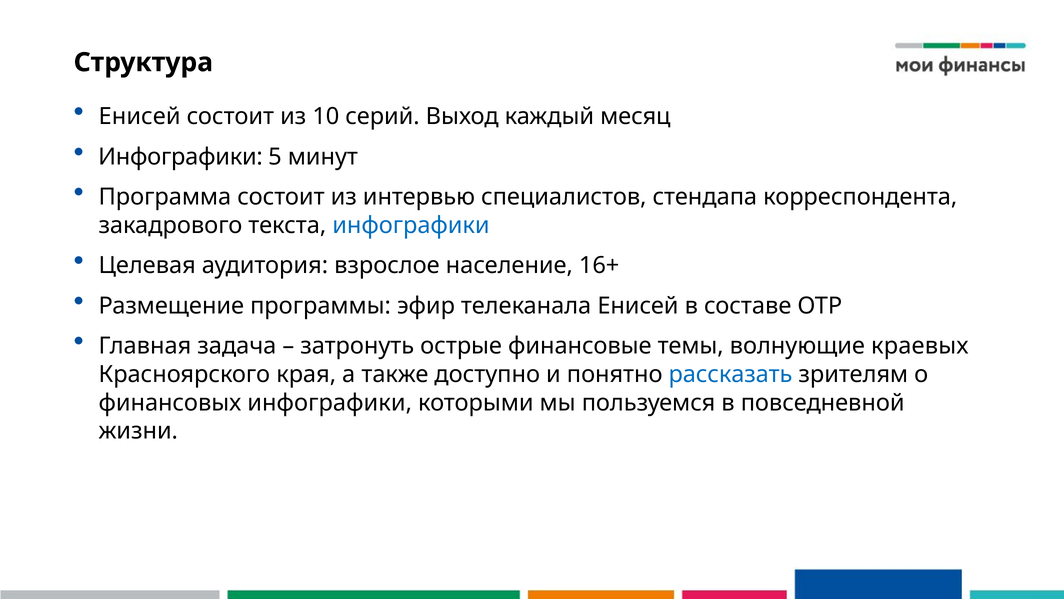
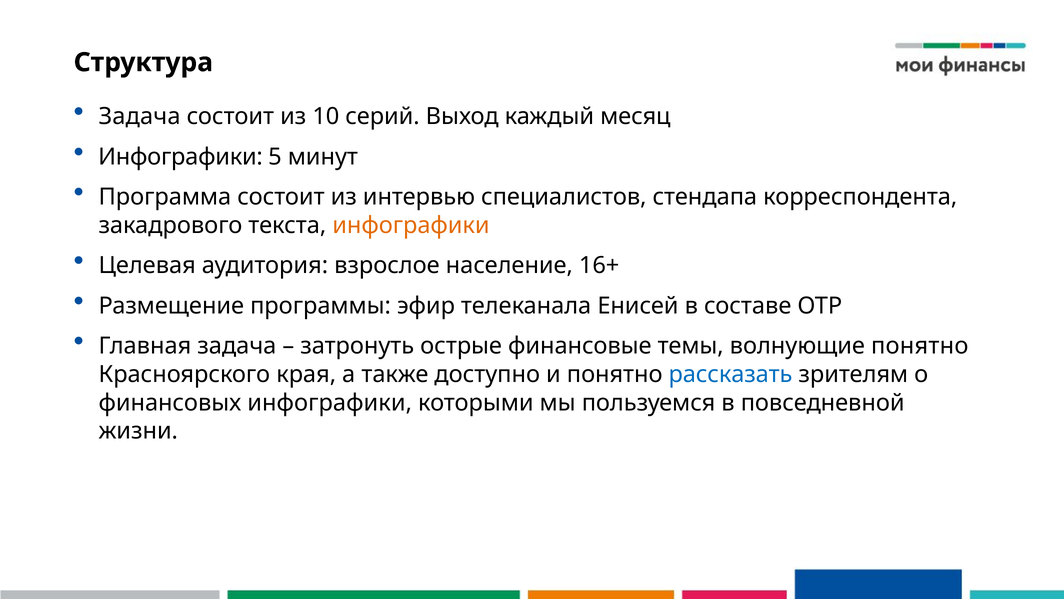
Енисей: Енисей -> Задача (140, 116)
инфографики colour: blue -> orange (411, 225)
волнующие краевых: краевых -> понятно (920, 346)
